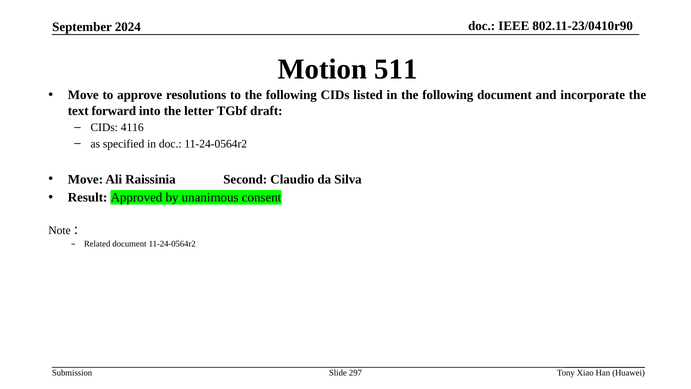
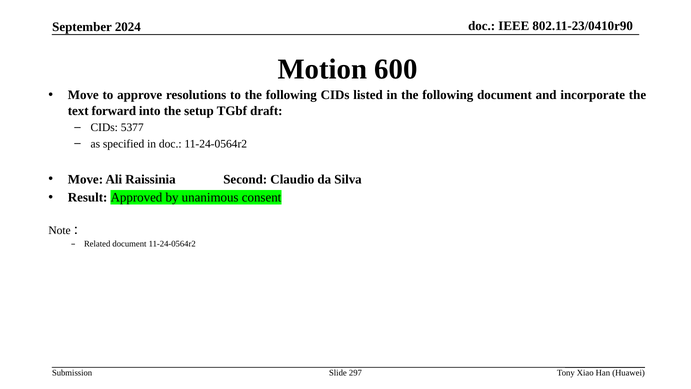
511: 511 -> 600 (396, 69)
letter: letter -> setup (199, 111)
4116: 4116 -> 5377 (132, 128)
